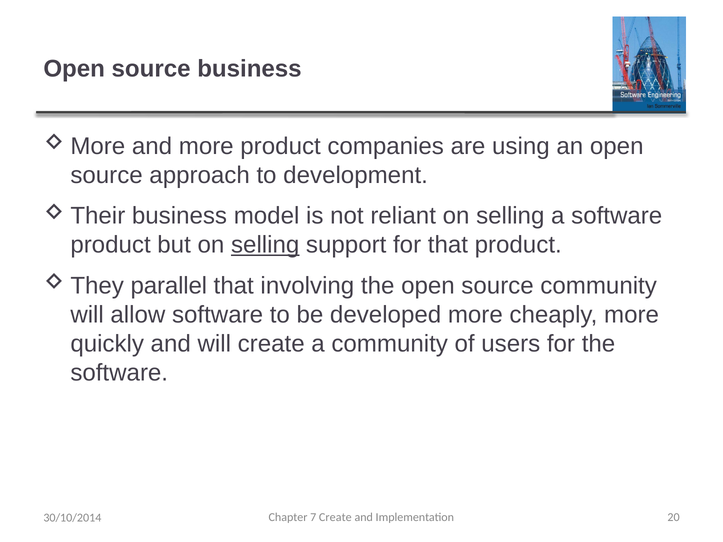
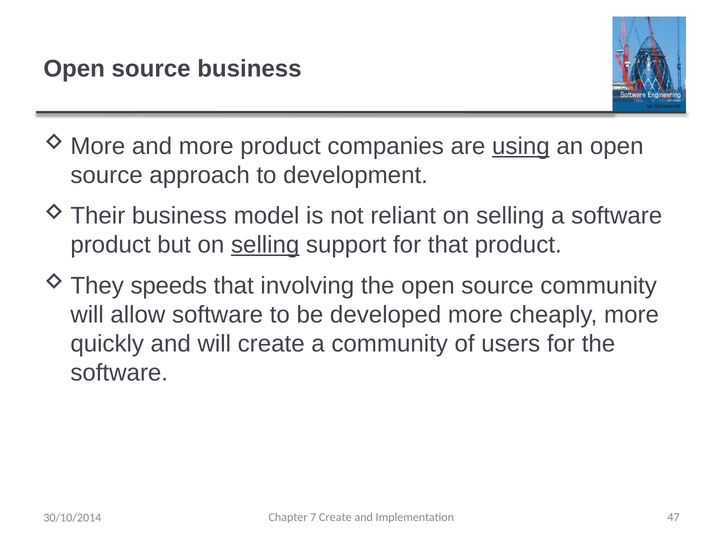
using underline: none -> present (521, 146)
parallel: parallel -> speeds (169, 286)
20: 20 -> 47 (674, 518)
